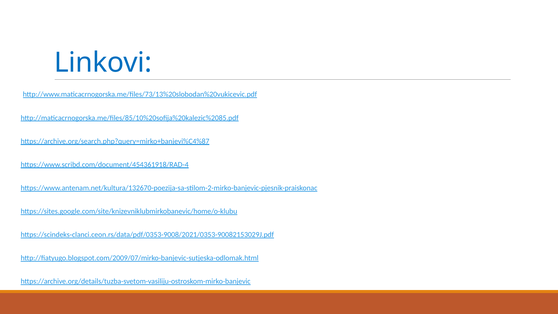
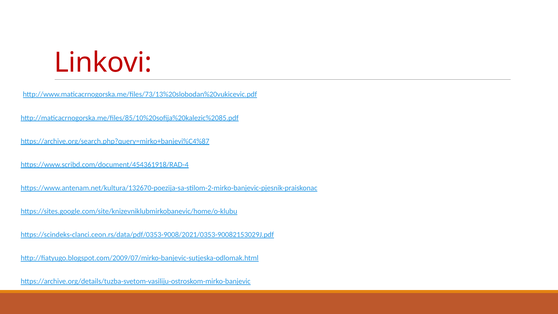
Linkovi colour: blue -> red (103, 63)
